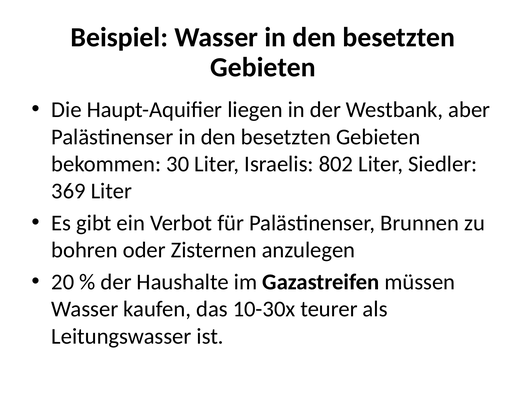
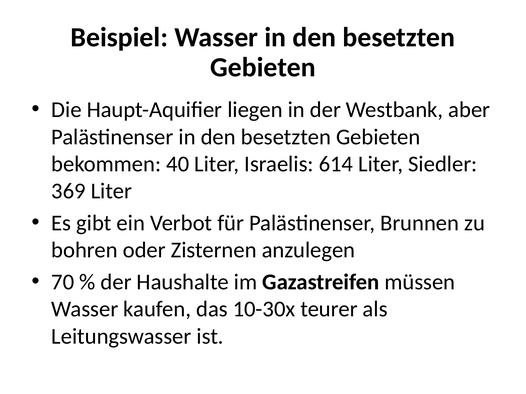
30: 30 -> 40 (178, 164)
802: 802 -> 614 (336, 164)
20: 20 -> 70 (63, 282)
